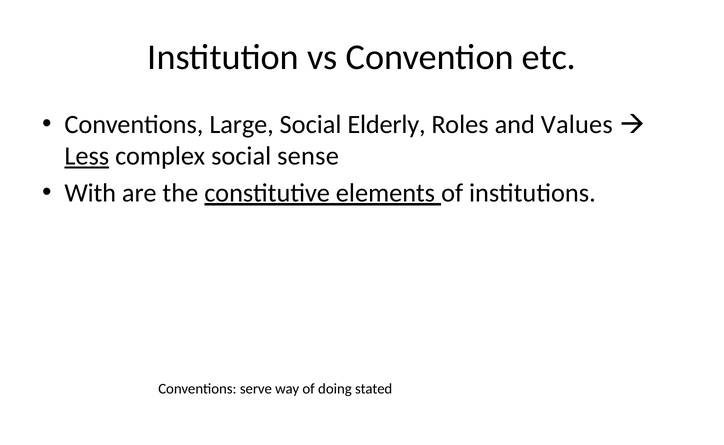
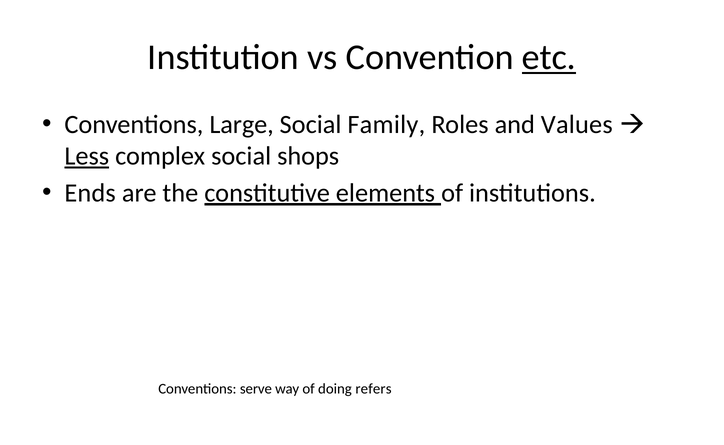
etc underline: none -> present (549, 57)
Elderly: Elderly -> Family (386, 124)
sense: sense -> shops (308, 156)
With: With -> Ends (90, 193)
stated: stated -> refers (373, 388)
